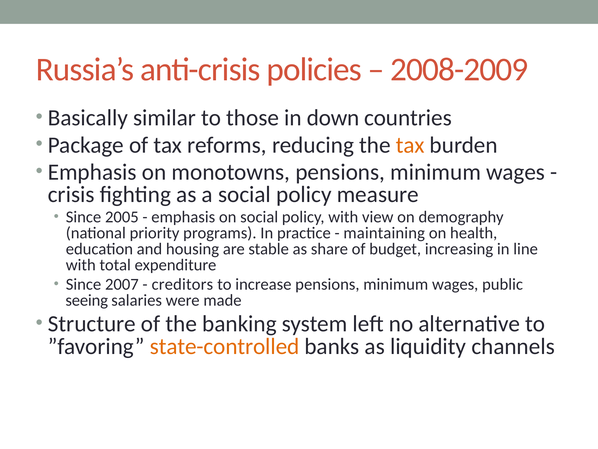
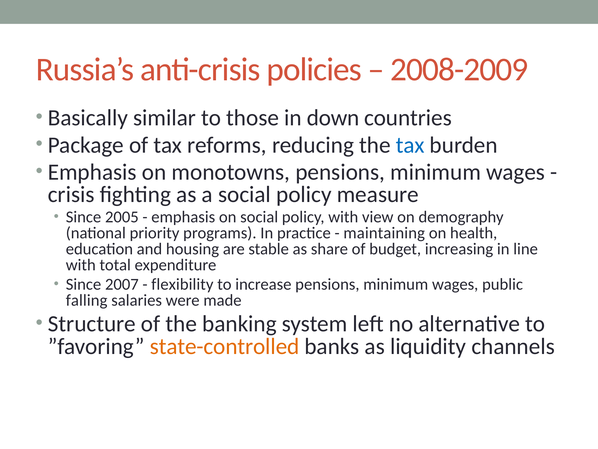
tax colour: orange -> blue (410, 145)
creditors: creditors -> flexibility (182, 284)
seeing: seeing -> falling (87, 300)
